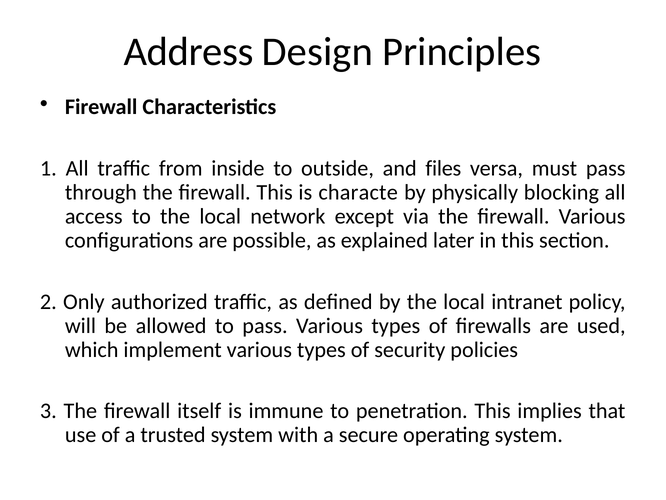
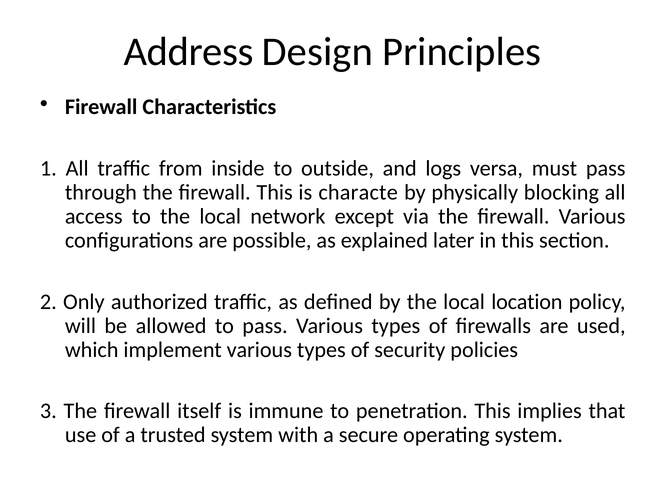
files: files -> logs (443, 168)
intranet: intranet -> location (527, 301)
